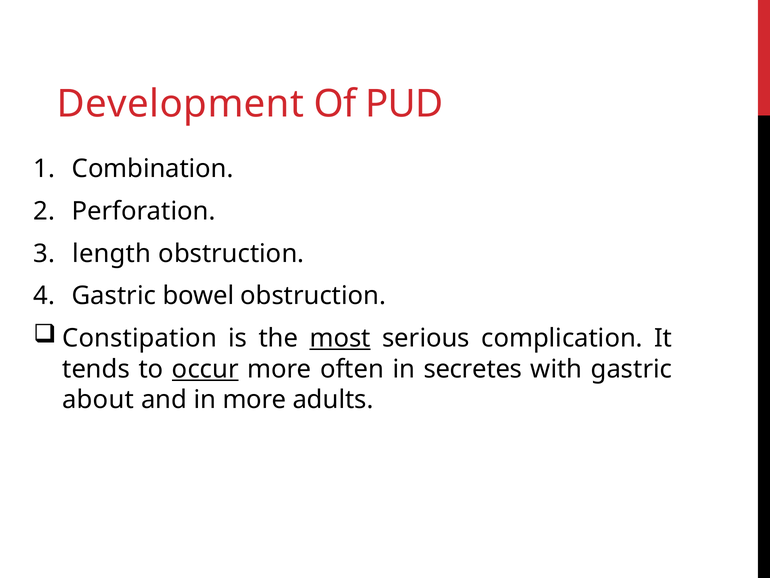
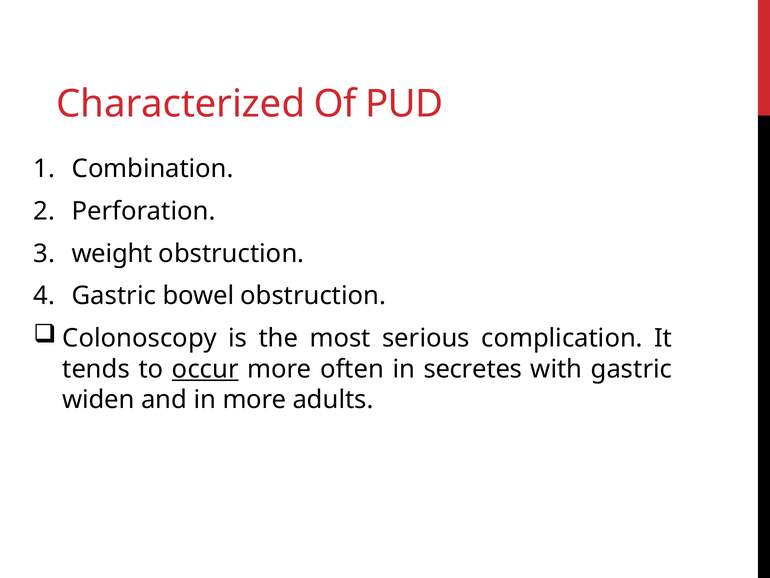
Development: Development -> Characterized (181, 104)
length: length -> weight (112, 253)
Constipation: Constipation -> Colonoscopy (140, 338)
most underline: present -> none (340, 338)
about: about -> widen (98, 400)
